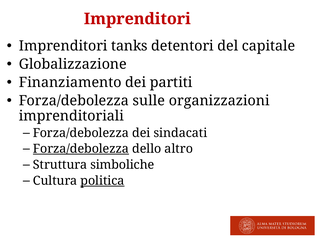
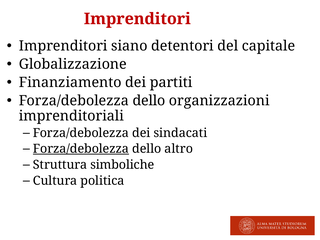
tanks: tanks -> siano (129, 46)
sulle: sulle -> dello (149, 101)
politica underline: present -> none (102, 181)
